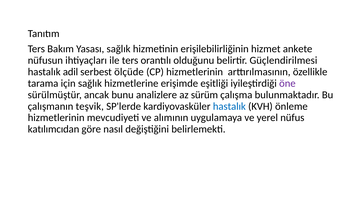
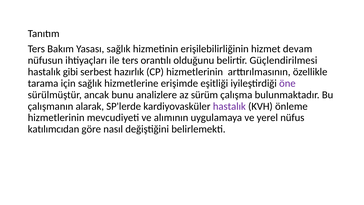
ankete: ankete -> devam (298, 49)
adil: adil -> gibi (70, 72)
ölçüde: ölçüde -> hazırlık (129, 72)
teşvik: teşvik -> alarak (90, 106)
hastalık colour: blue -> purple (229, 106)
